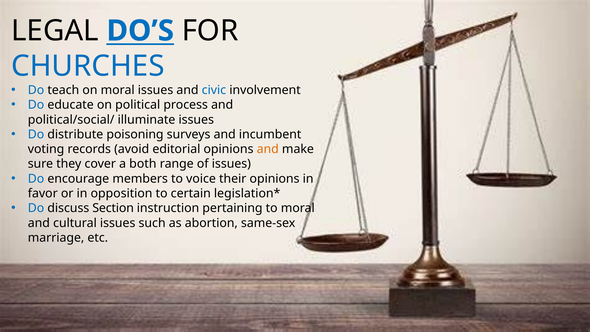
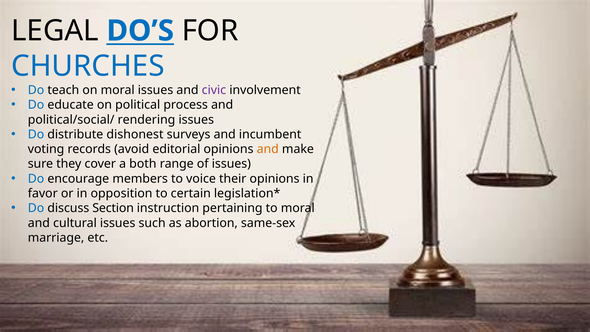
civic colour: blue -> purple (214, 90)
illuminate: illuminate -> rendering (146, 120)
poisoning: poisoning -> dishonest (135, 134)
